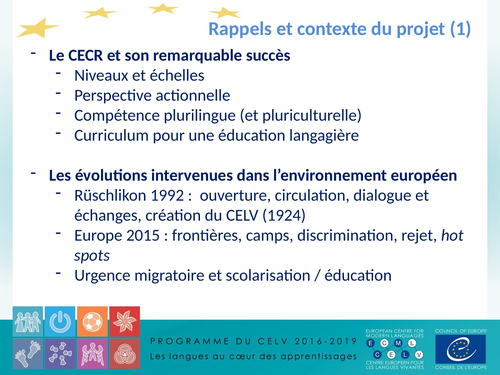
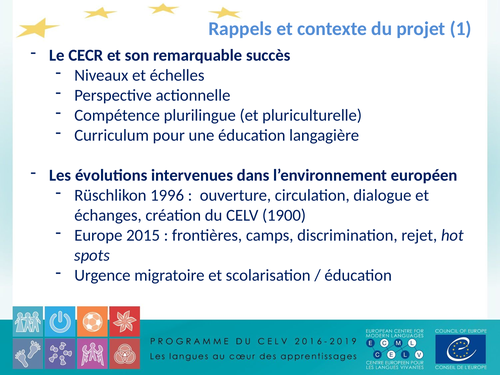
1992: 1992 -> 1996 (167, 195)
1924: 1924 -> 1900 (284, 215)
